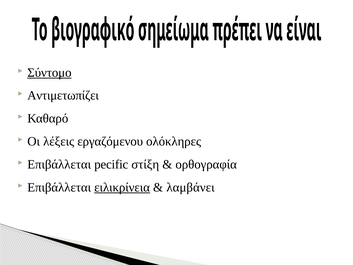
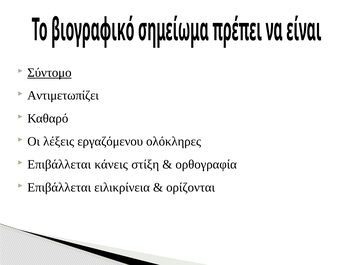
pecific: pecific -> κάνεις (111, 164)
ειλικρίνεια underline: present -> none (122, 187)
λαμβάνει: λαμβάνει -> ορίζονται (191, 187)
